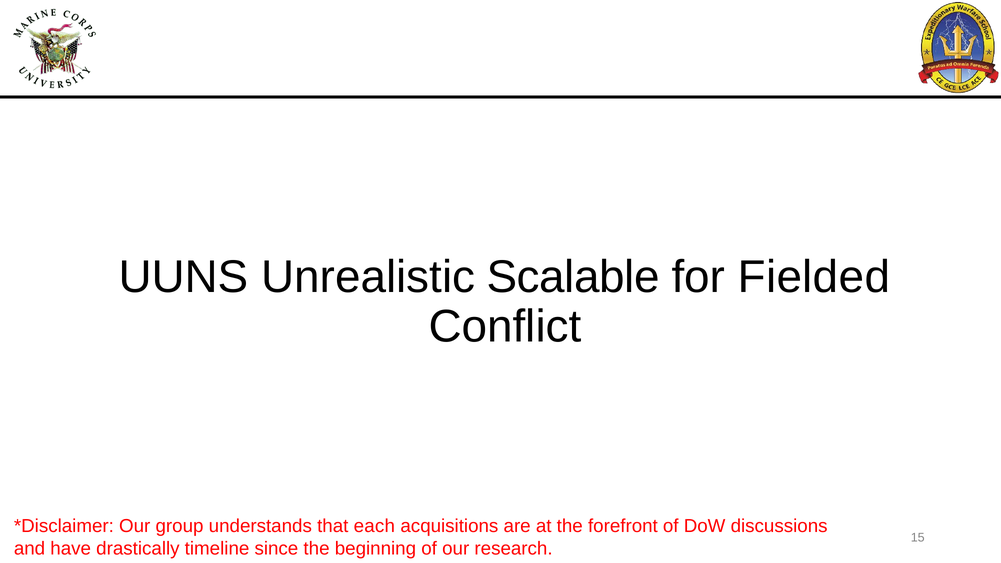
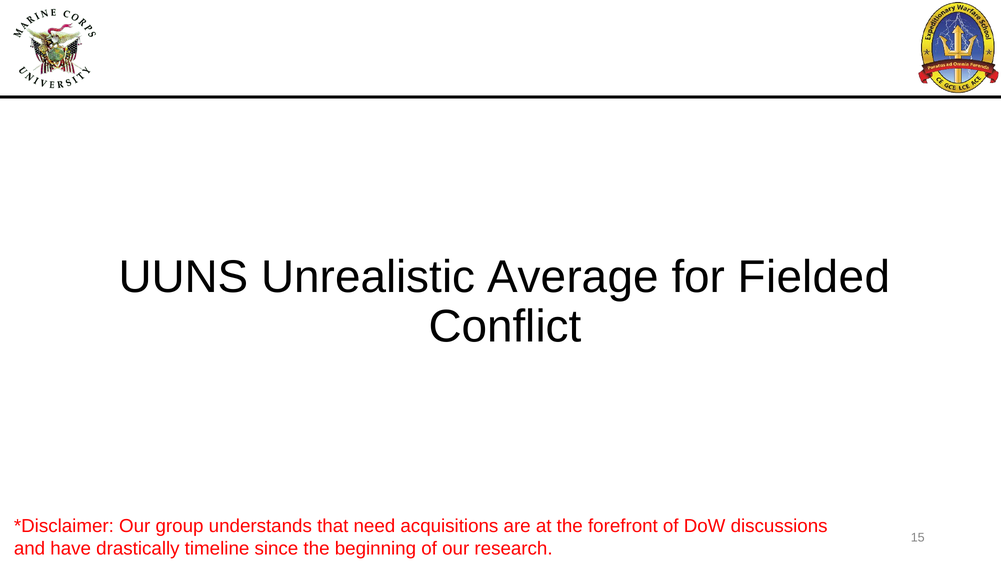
Scalable: Scalable -> Average (573, 277)
each: each -> need (374, 526)
